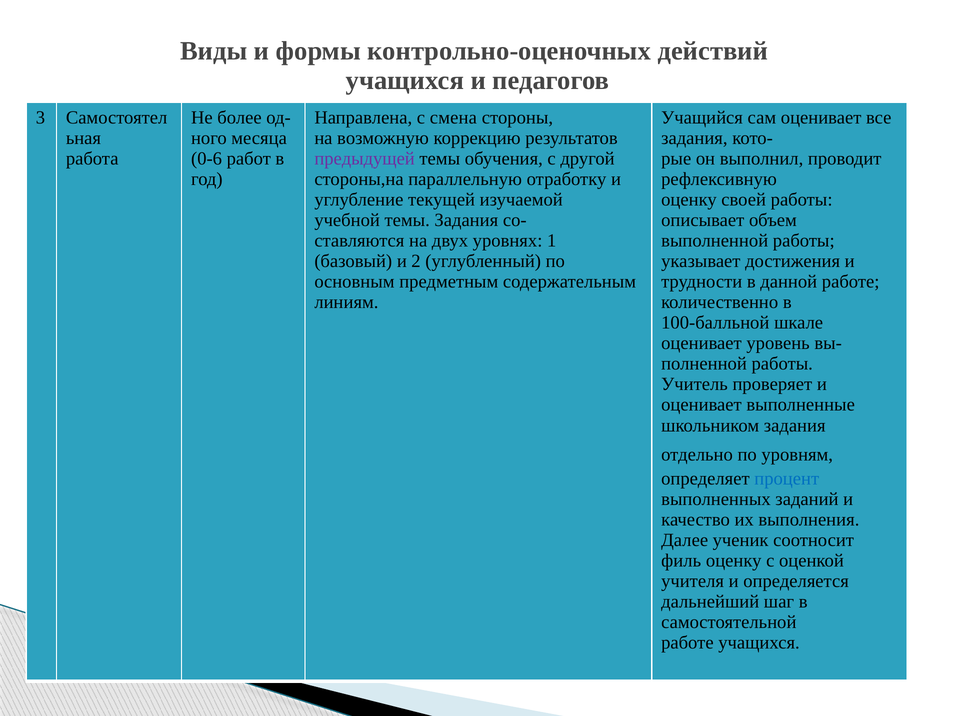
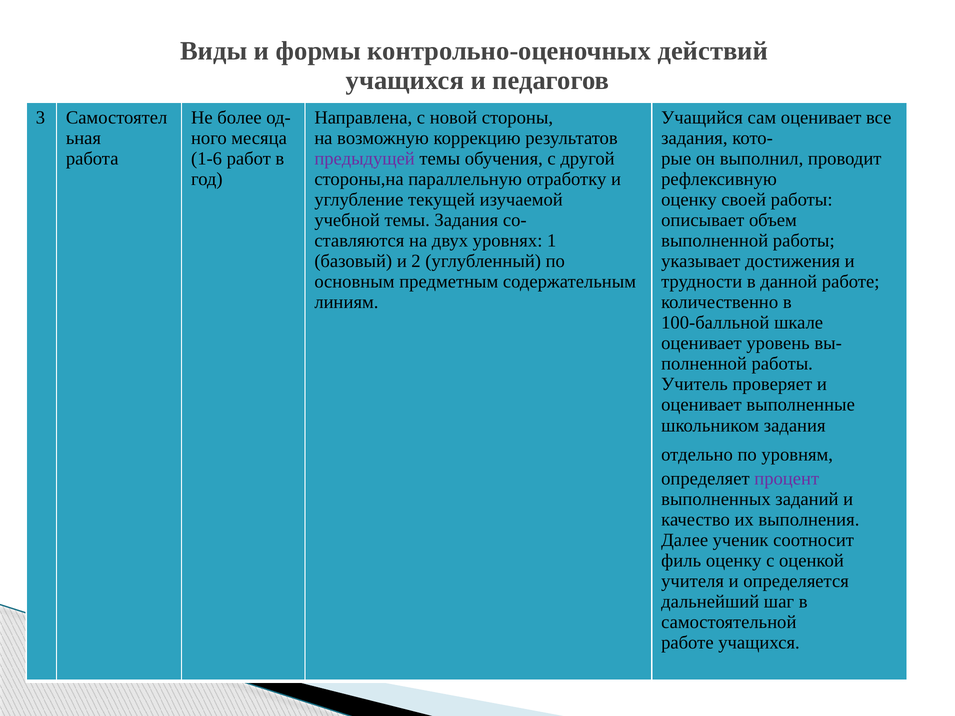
смена: смена -> новой (453, 118)
0-6: 0-6 -> 1-6 (207, 159)
процент colour: blue -> purple (787, 479)
